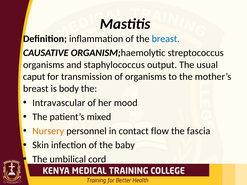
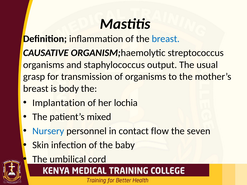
caput: caput -> grasp (34, 77)
Intravascular: Intravascular -> Implantation (59, 103)
mood: mood -> lochia (126, 103)
Nursery colour: orange -> blue (48, 131)
fascia: fascia -> seven (199, 131)
